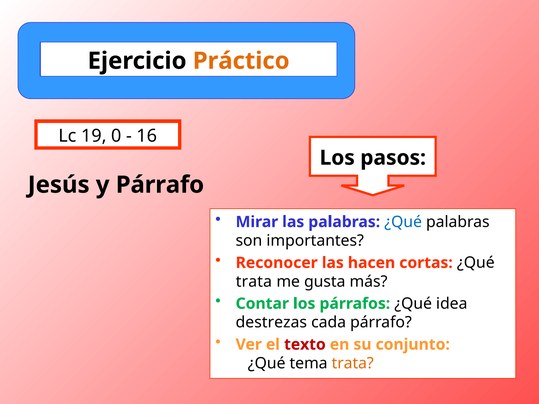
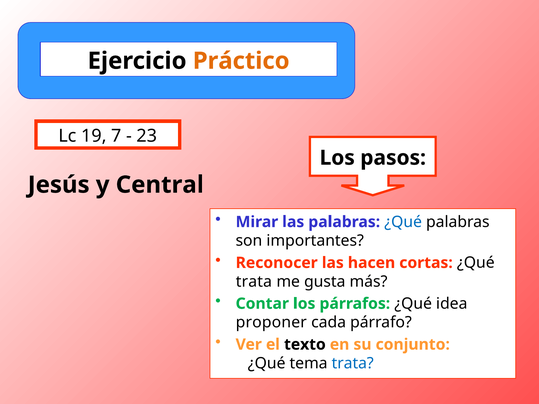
0: 0 -> 7 (116, 136)
16: 16 -> 23 (147, 136)
y Párrafo: Párrafo -> Central (160, 185)
destrezas: destrezas -> proponer (271, 323)
texto colour: red -> black (305, 345)
trata colour: orange -> blue (353, 364)
